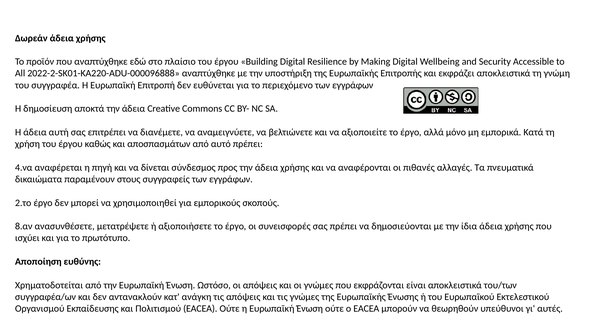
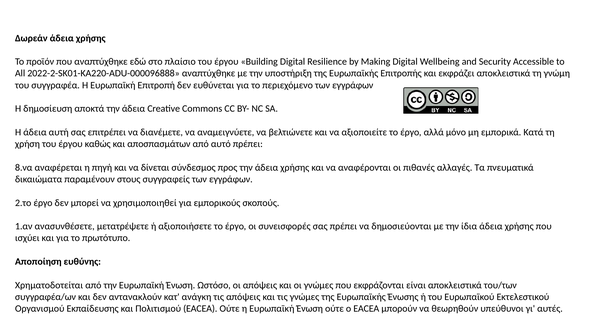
4.να: 4.να -> 8.να (24, 168)
8.αν: 8.αν -> 1.αν (24, 227)
